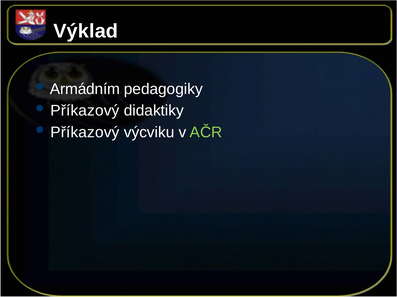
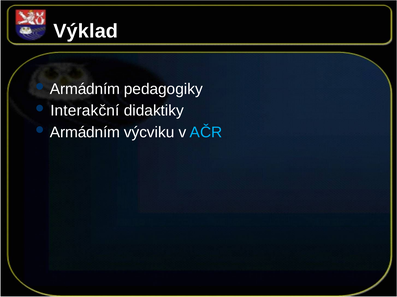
Příkazový: Příkazový -> Interakční (85, 111)
Příkazový: Příkazový -> Armádním (85, 133)
AČR colour: light green -> light blue (206, 133)
